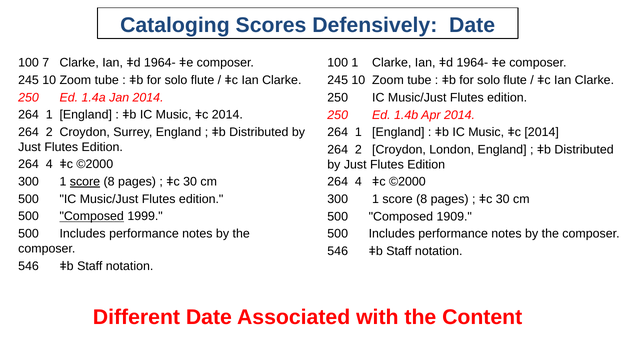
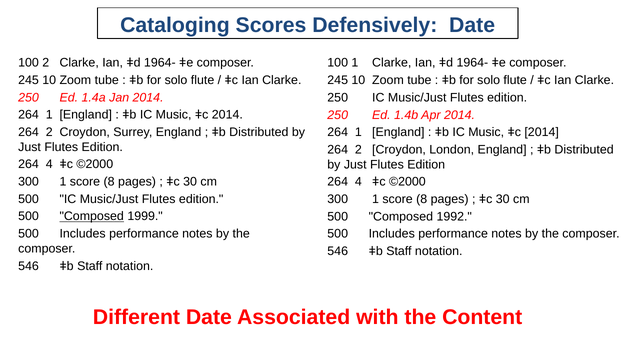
100 7: 7 -> 2 (46, 63)
score underline: present -> none (85, 182)
1909: 1909 -> 1992 (454, 217)
